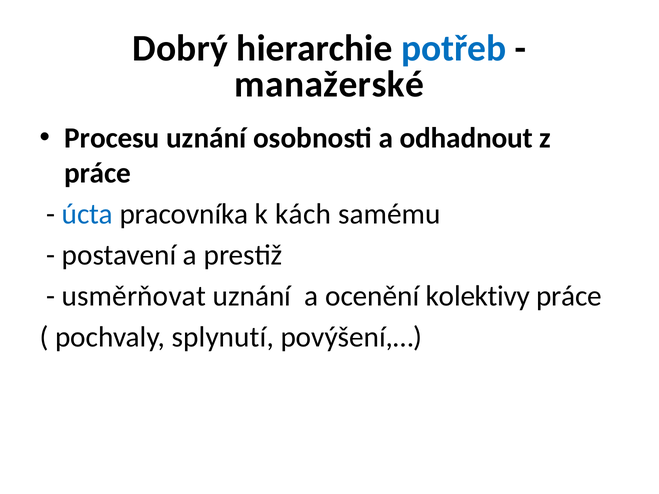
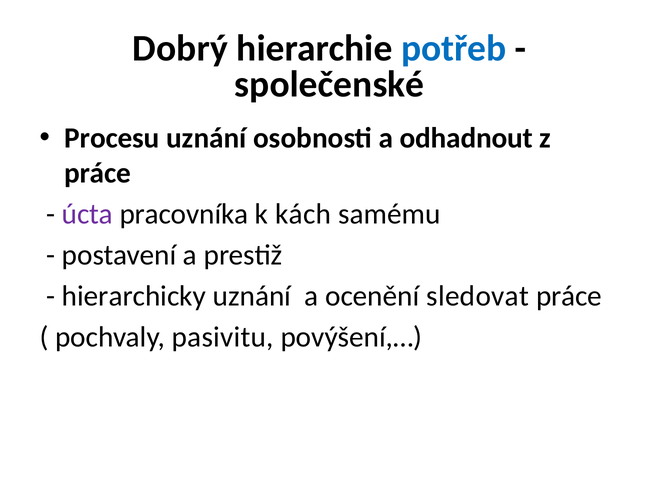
manažerské: manažerské -> společenské (329, 85)
úcta colour: blue -> purple (87, 214)
usměrňovat: usměrňovat -> hierarchicky (134, 296)
kolektivy: kolektivy -> sledovat (478, 296)
splynutí: splynutí -> pasivitu (223, 337)
